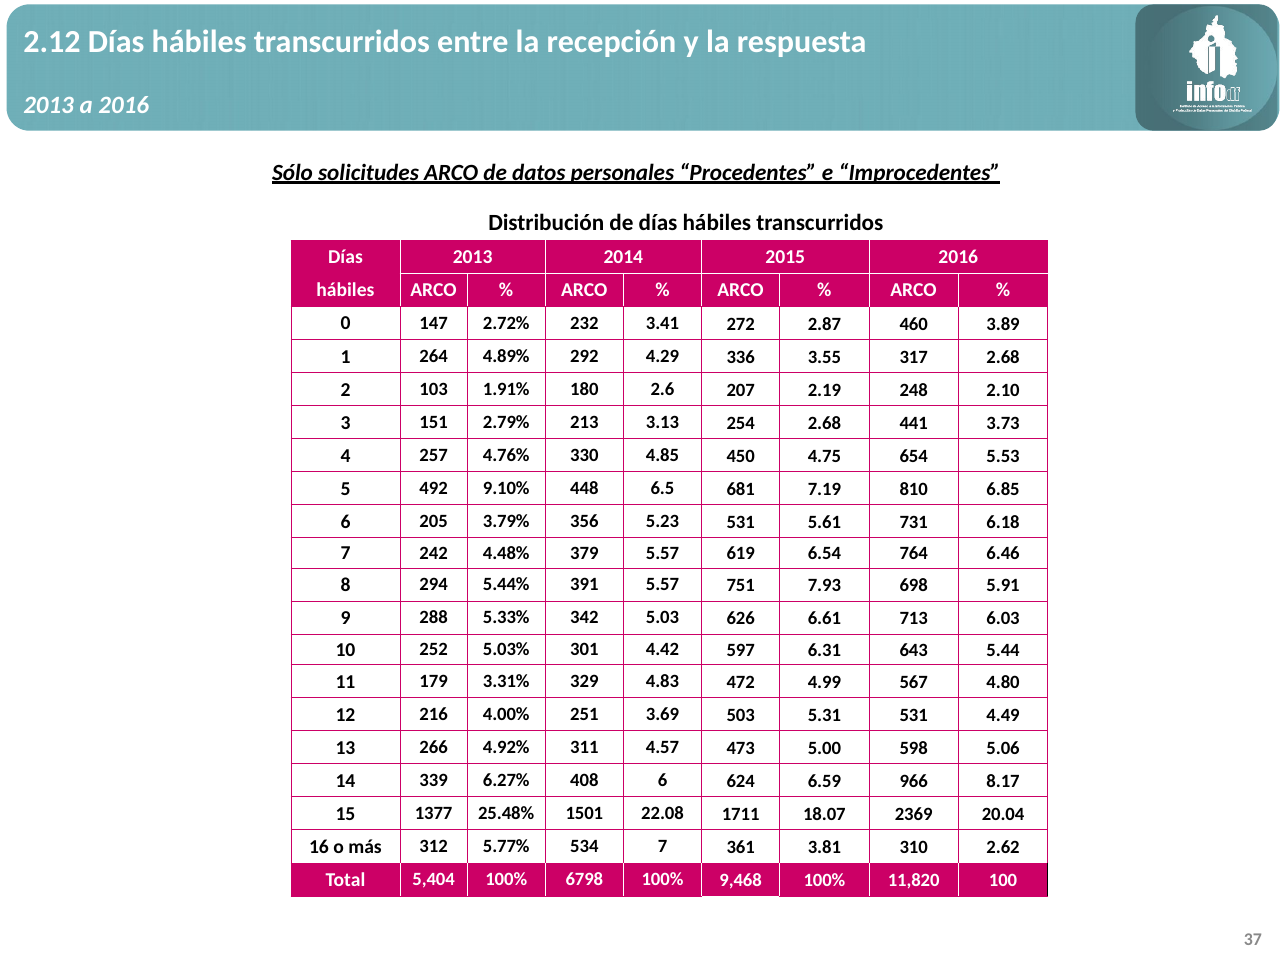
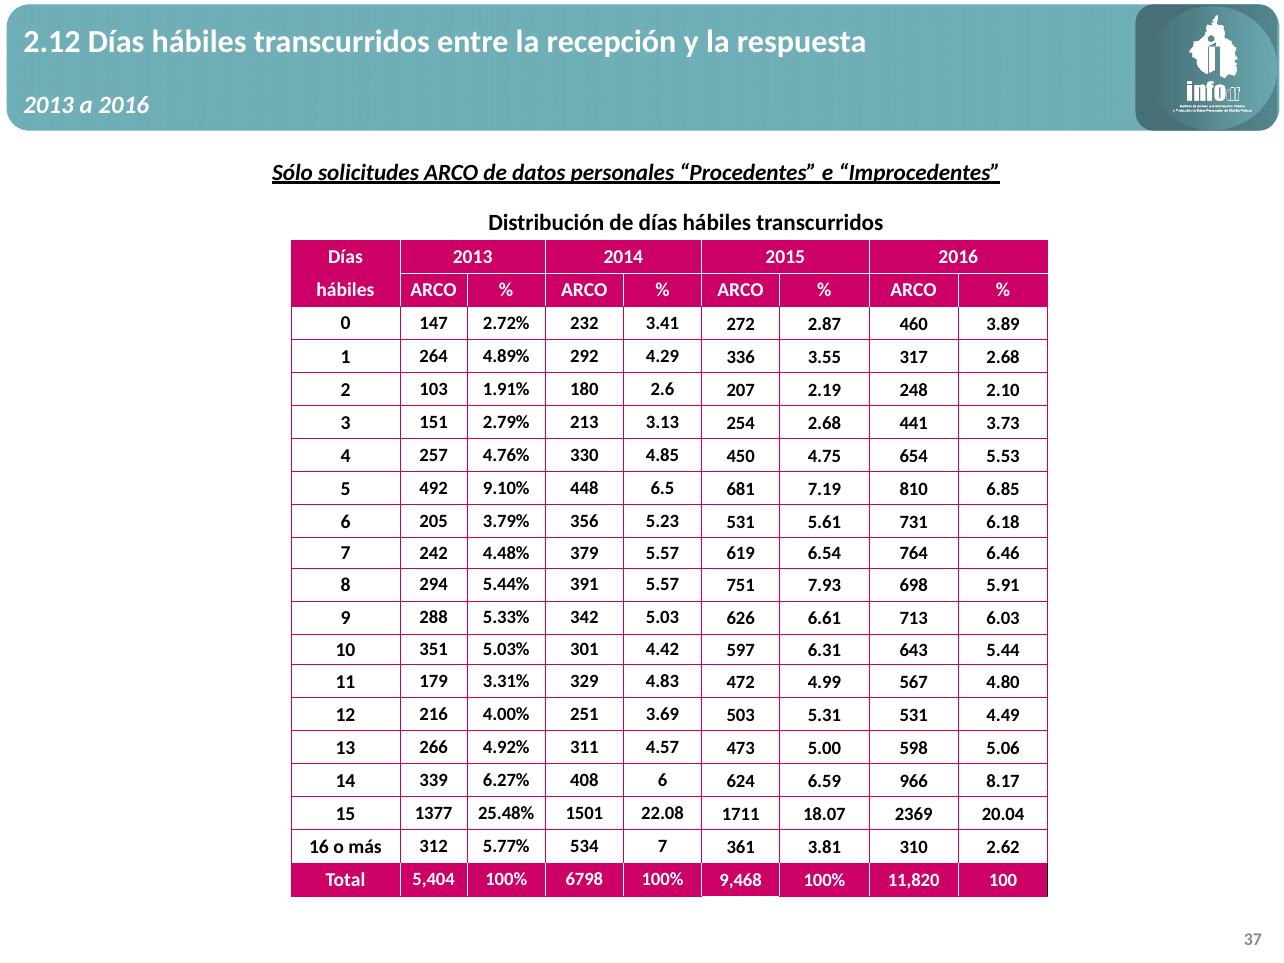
252: 252 -> 351 (434, 650)
